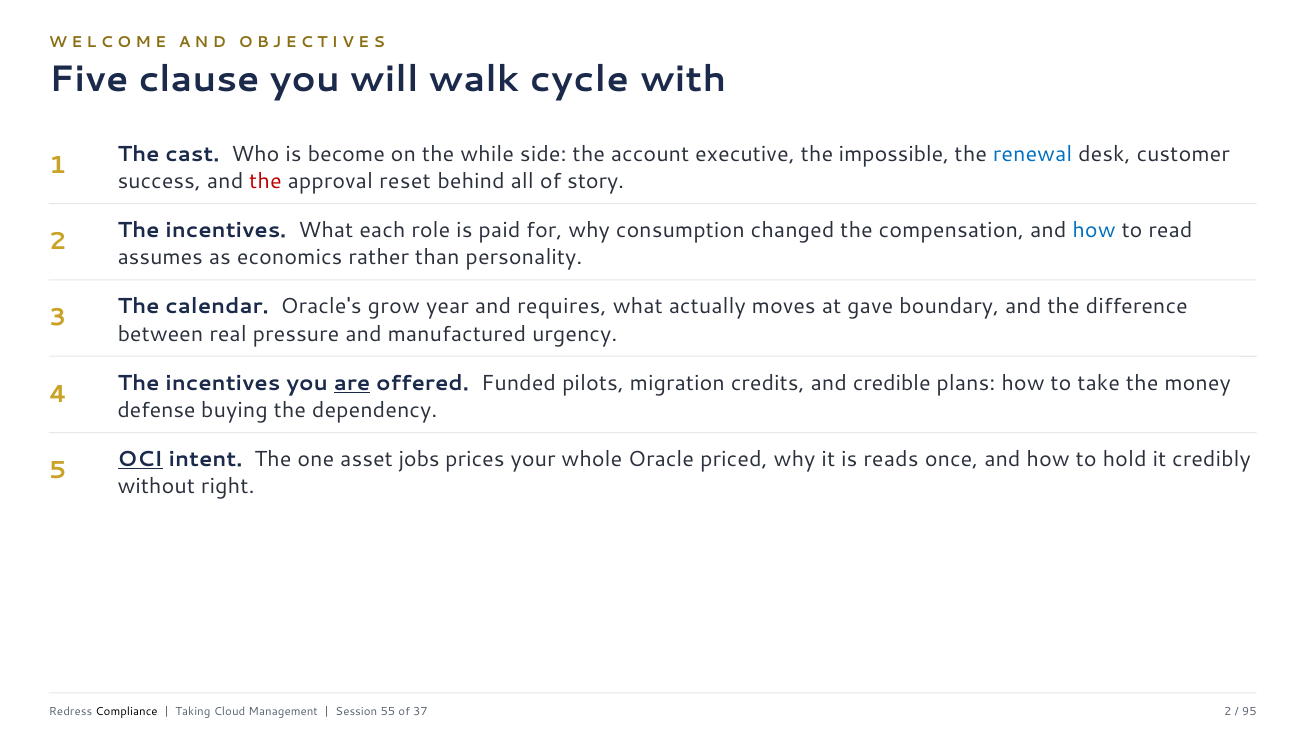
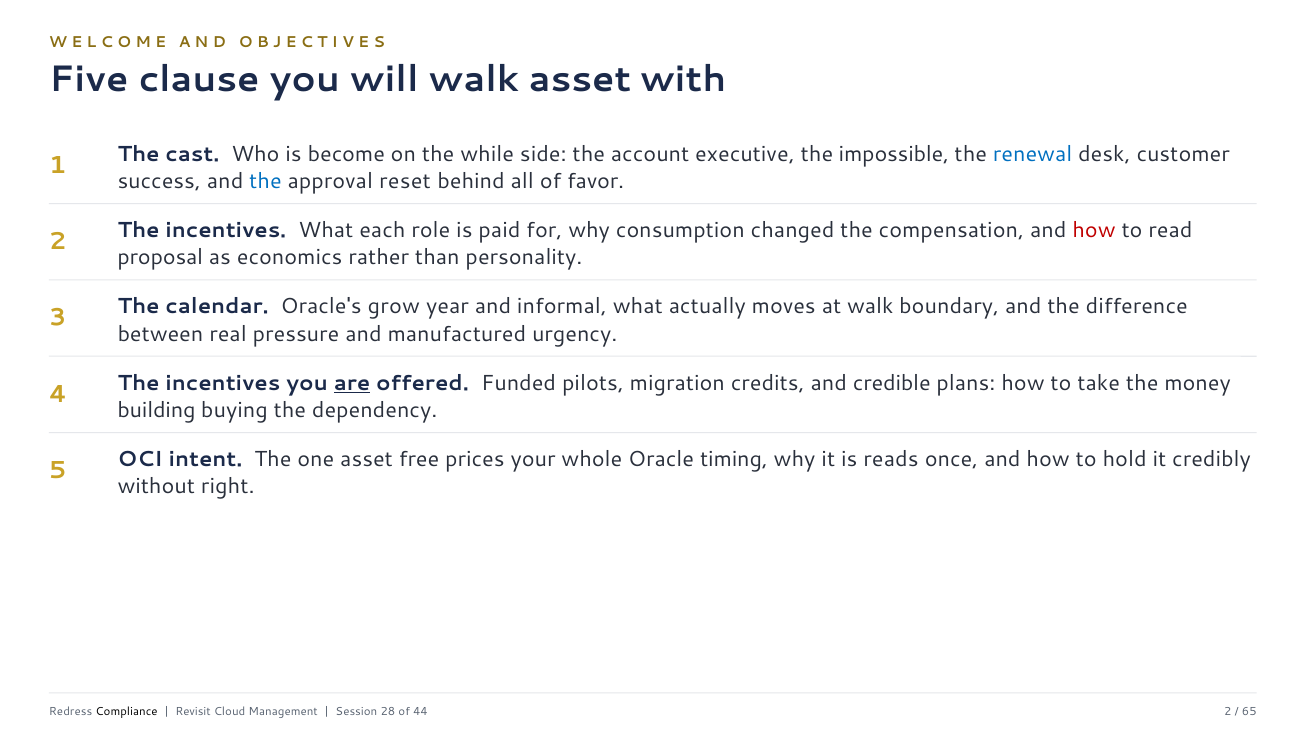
walk cycle: cycle -> asset (580, 79)
the colour: red -> blue (266, 181)
story: story -> favor (596, 181)
how colour: blue -> red (1094, 230)
assumes: assumes -> proposal (160, 258)
requires: requires -> informal (562, 307)
at gave: gave -> walk (870, 307)
defense: defense -> building (156, 411)
OCI underline: present -> none (140, 460)
jobs: jobs -> free (419, 460)
priced: priced -> timing (734, 460)
Taking: Taking -> Revisit (193, 712)
55: 55 -> 28 (388, 712)
37: 37 -> 44 (420, 712)
95: 95 -> 65 (1249, 712)
